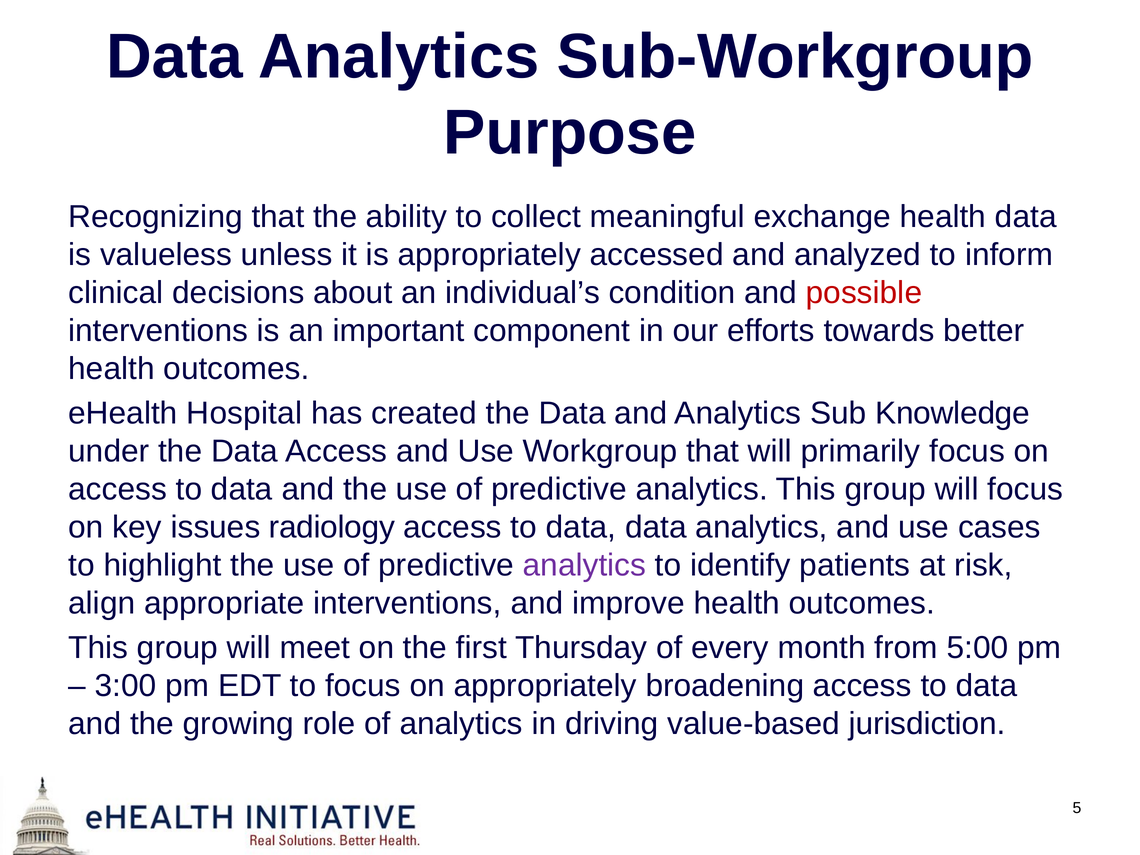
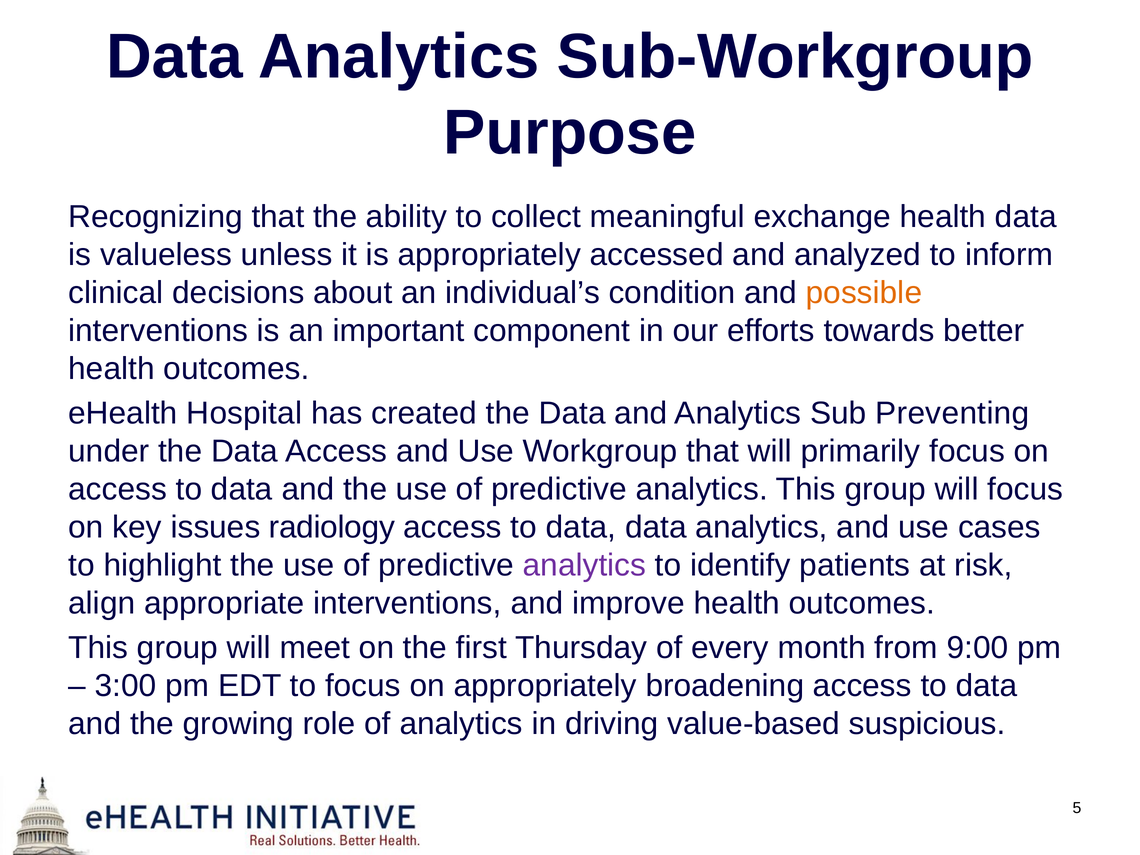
possible colour: red -> orange (864, 293)
Knowledge: Knowledge -> Preventing (952, 413)
5:00: 5:00 -> 9:00 (978, 648)
jurisdiction: jurisdiction -> suspicious (927, 724)
